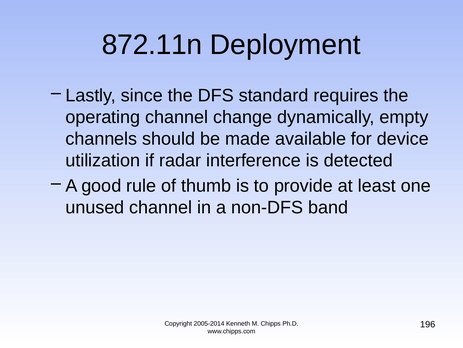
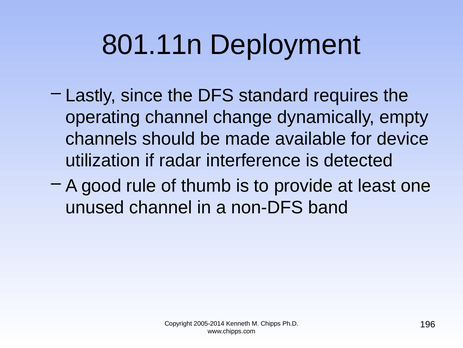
872.11n: 872.11n -> 801.11n (152, 45)
